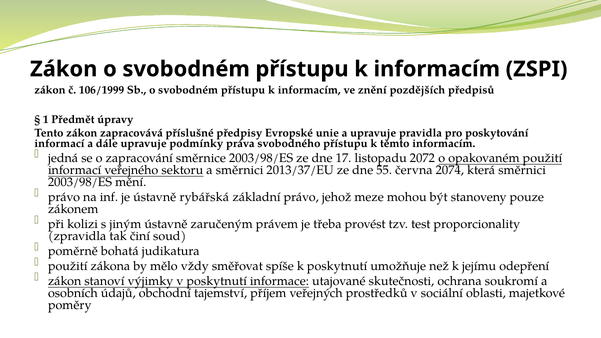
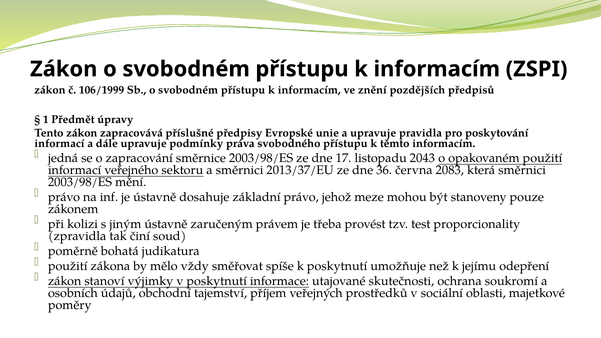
2072: 2072 -> 2043 (422, 158)
55: 55 -> 36 (384, 170)
2074: 2074 -> 2083 (450, 170)
rybářská: rybářská -> dosahuje (204, 197)
